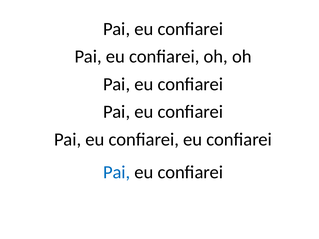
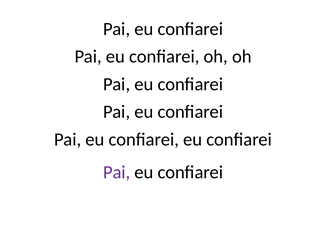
Pai colour: blue -> purple (117, 173)
